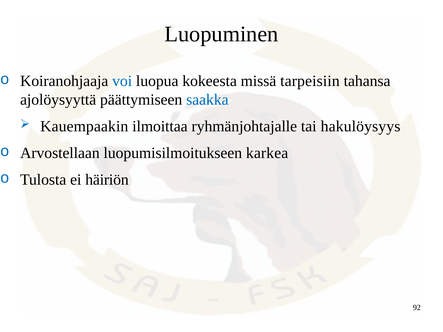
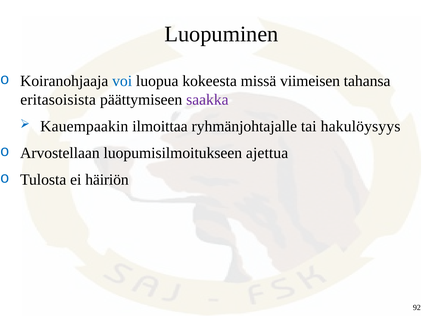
tarpeisiin: tarpeisiin -> viimeisen (310, 81)
ajolöysyyttä: ajolöysyyttä -> eritasoisista (58, 100)
saakka colour: blue -> purple (207, 100)
karkea: karkea -> ajettua (267, 153)
